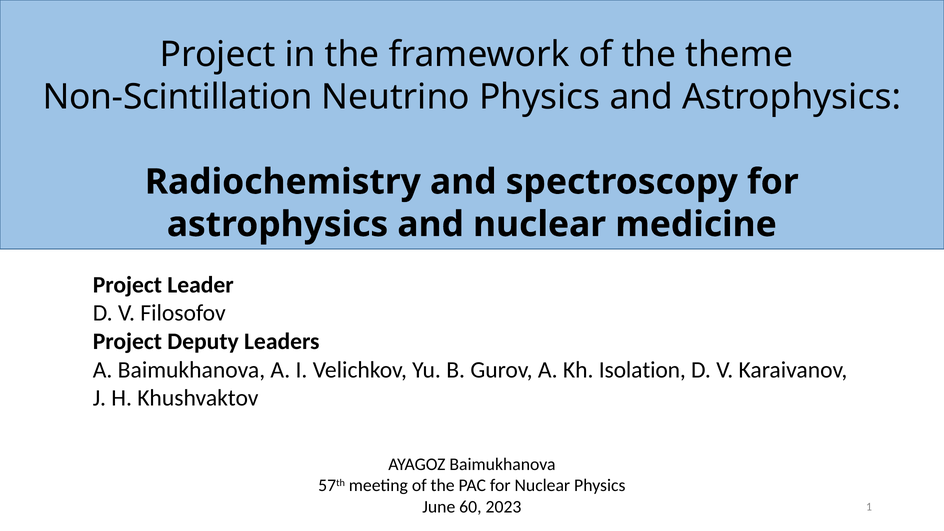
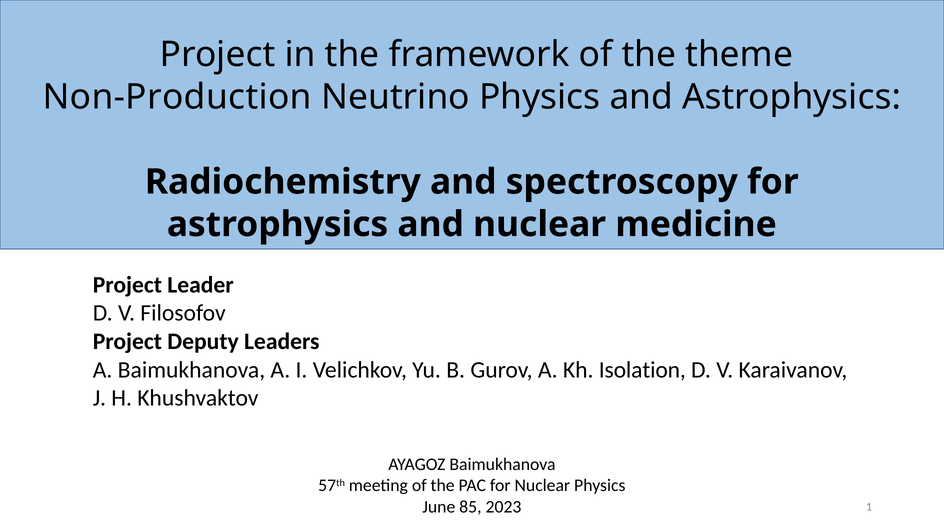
Non-Scintillation: Non-Scintillation -> Non-Production (177, 97)
60: 60 -> 85 (470, 507)
